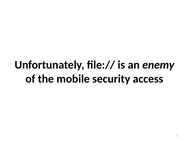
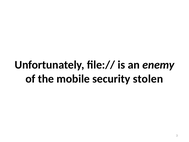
access: access -> stolen (148, 79)
